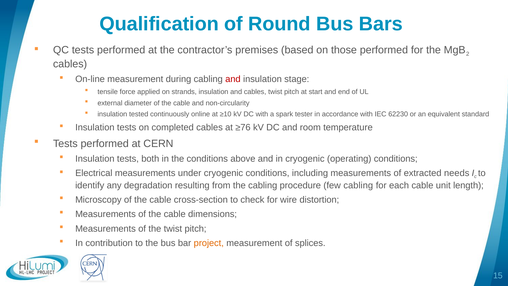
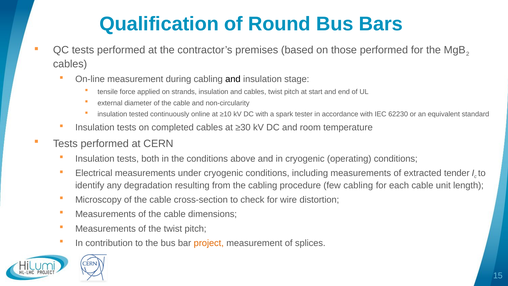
and colour: red -> black (233, 79)
≥76: ≥76 -> ≥30 (243, 128)
needs: needs -> tender (457, 173)
